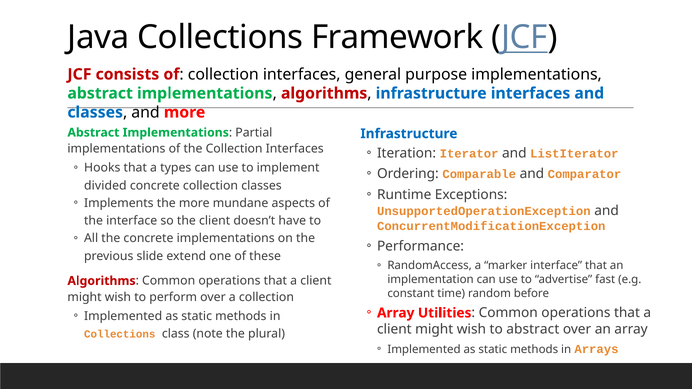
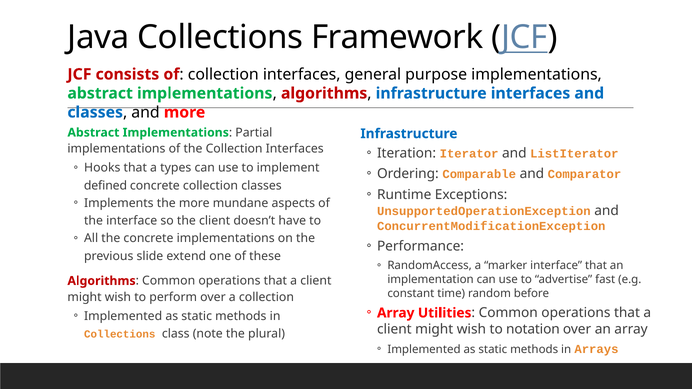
divided: divided -> defined (105, 186)
to abstract: abstract -> notation (533, 330)
